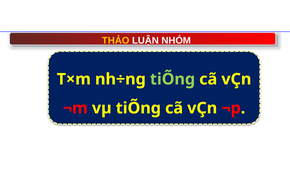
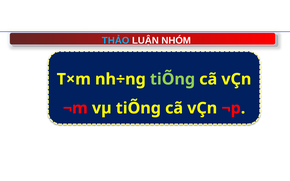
THẢO colour: yellow -> light blue (116, 41)
